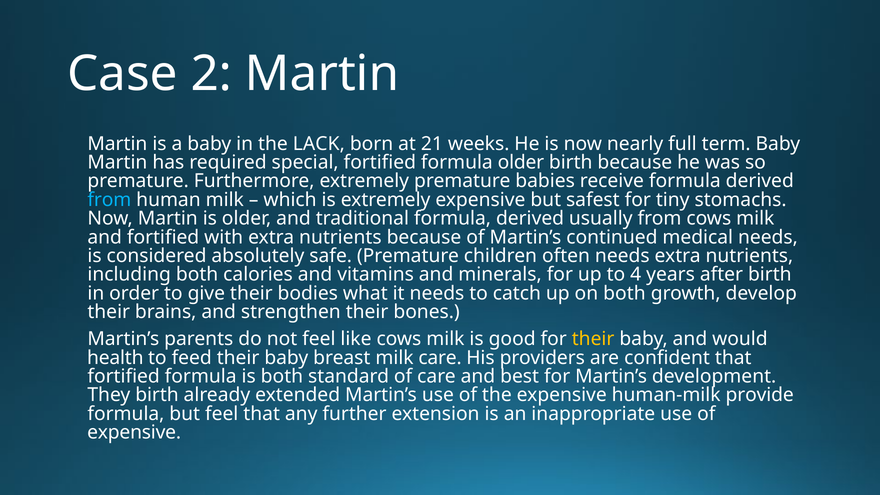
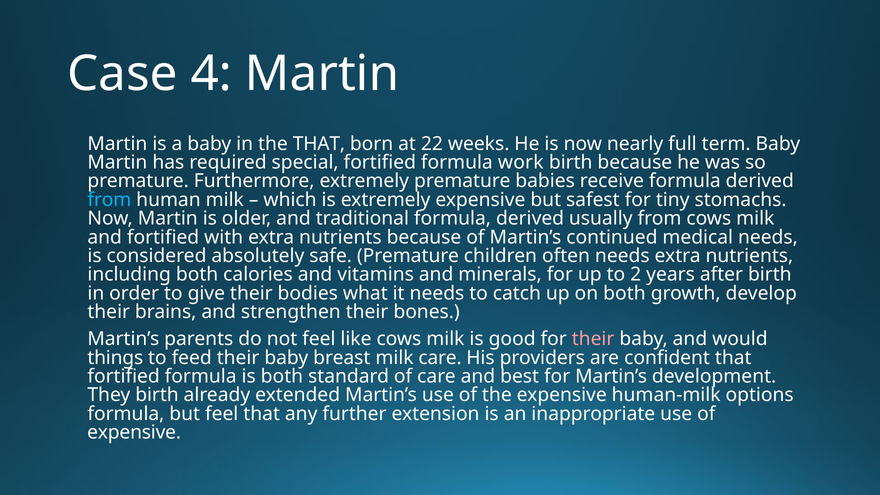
2: 2 -> 4 (211, 74)
the LACK: LACK -> THAT (319, 144)
21: 21 -> 22 (432, 144)
formula older: older -> work (521, 162)
4: 4 -> 2 (636, 275)
their colour: yellow -> pink (593, 339)
health: health -> things (115, 358)
provide: provide -> options (760, 395)
